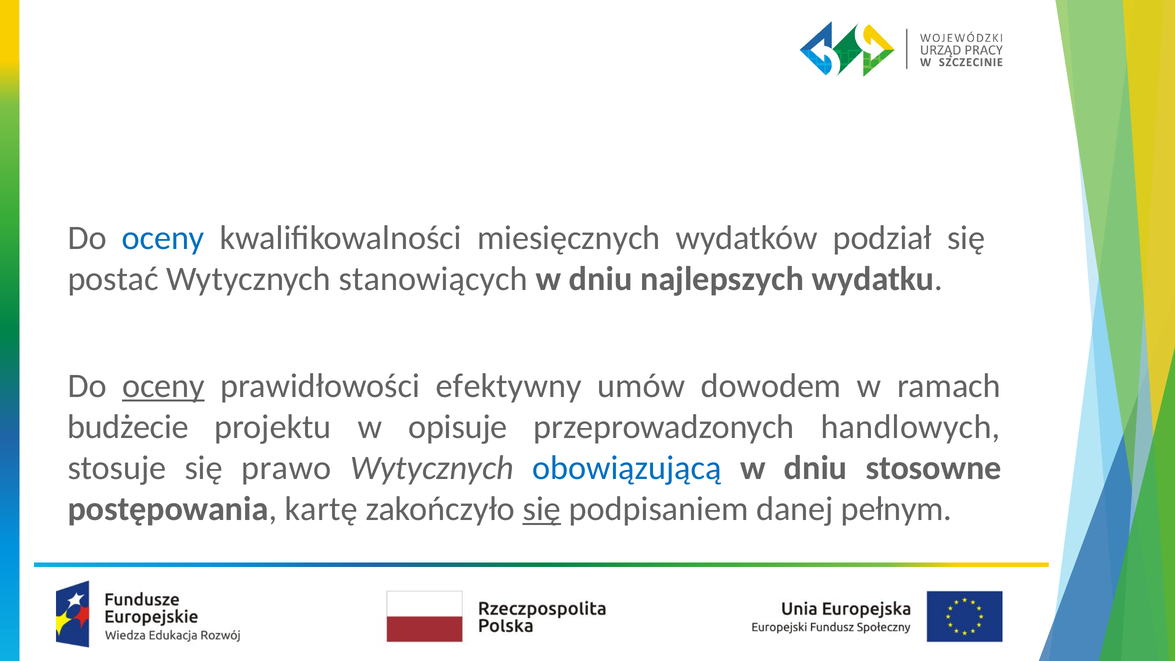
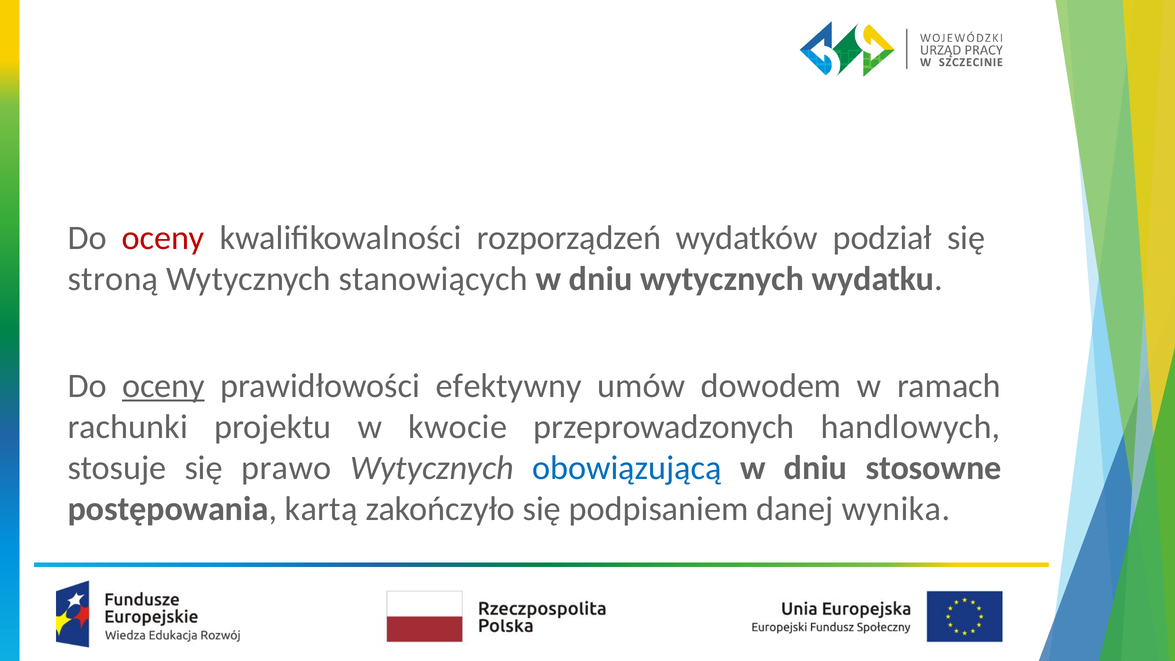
oceny colour: blue -> red (163, 238)
miesięcznych: miesięcznych -> rozporządzeń (569, 238)
postać: postać -> stroną (113, 279)
dniu najlepszych: najlepszych -> wytycznych (722, 279)
budżecie: budżecie -> rachunki (128, 427)
opisuje: opisuje -> kwocie (458, 427)
kartę: kartę -> kartą (321, 509)
się underline: present -> none (542, 509)
pełnym: pełnym -> wynika (896, 509)
